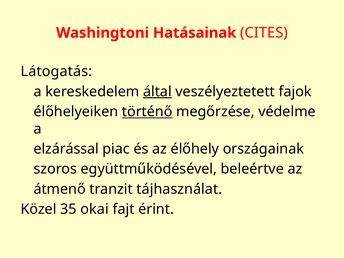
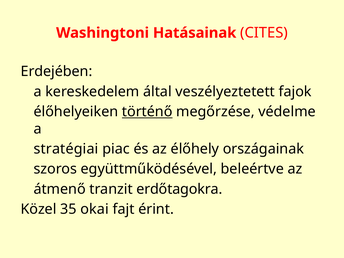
Látogatás: Látogatás -> Erdejében (56, 72)
által underline: present -> none (157, 92)
elzárással: elzárással -> stratégiai (66, 149)
tájhasználat: tájhasználat -> erdőtagokra (179, 189)
